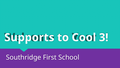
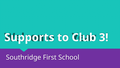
Cool: Cool -> Club (84, 37)
